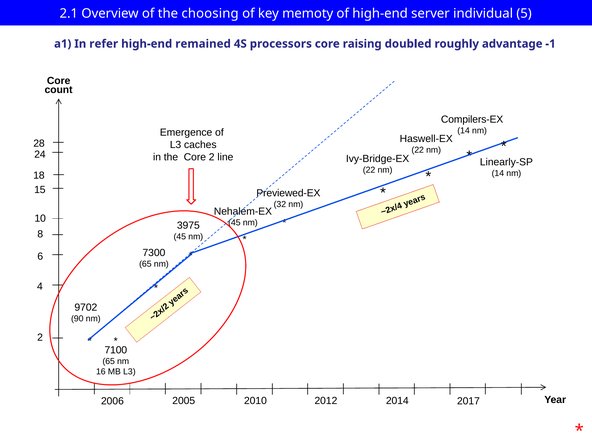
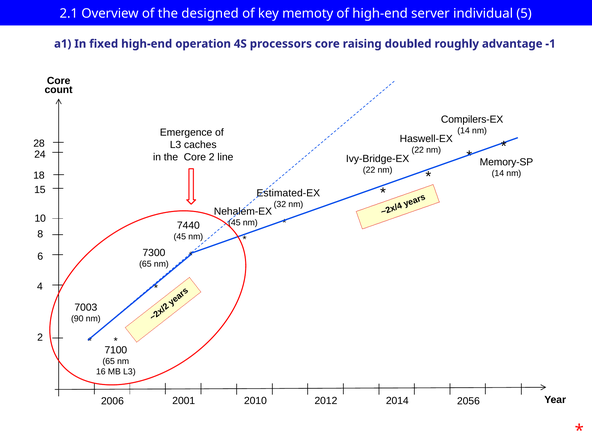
choosing: choosing -> designed (210, 14)
refer: refer -> fixed (104, 44)
remained: remained -> operation (203, 44)
Linearly-SP: Linearly-SP -> Memory-SP (506, 162)
Previewed-EX: Previewed-EX -> Estimated-EX (288, 193)
3975: 3975 -> 7440 (188, 225)
9702: 9702 -> 7003 (86, 308)
2005: 2005 -> 2001 (184, 401)
2017: 2017 -> 2056 (468, 401)
